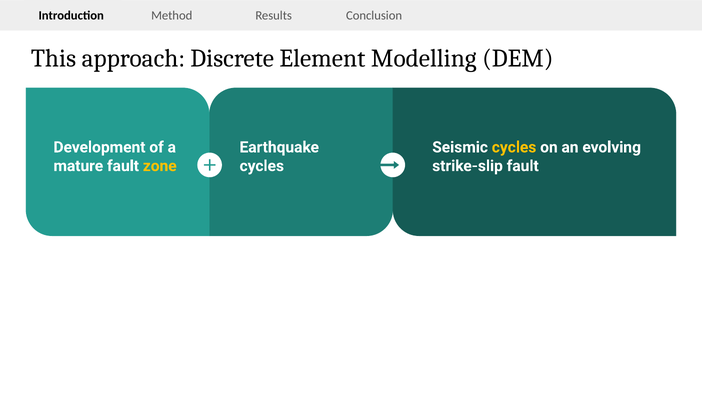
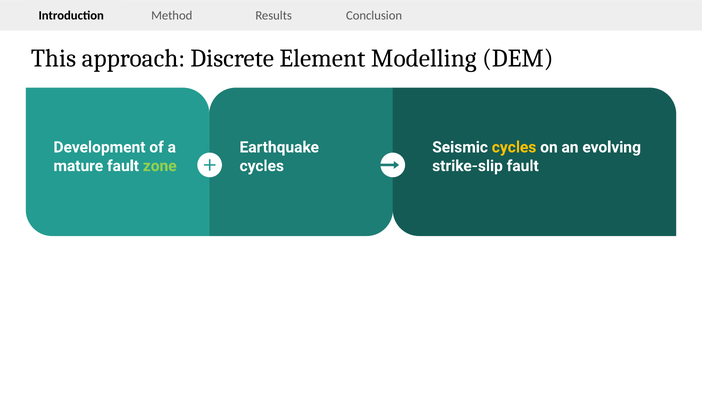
zone colour: yellow -> light green (160, 166)
